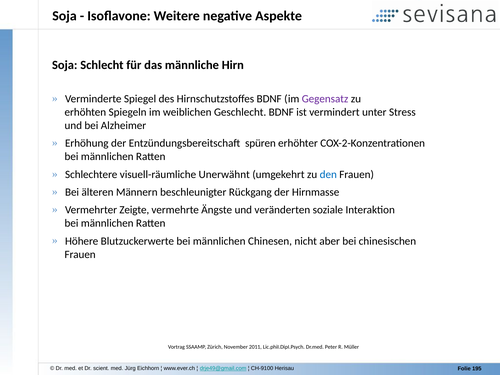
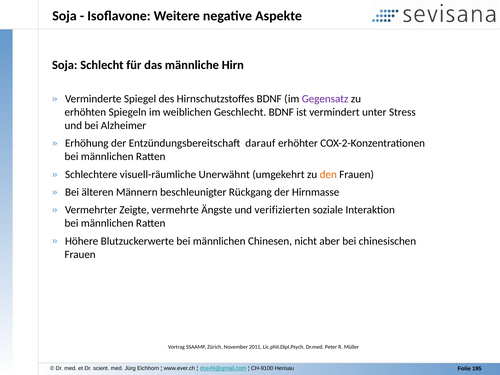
spüren: spüren -> darauf (260, 143)
den colour: blue -> orange (328, 174)
veränderten: veränderten -> verifizierten (282, 210)
